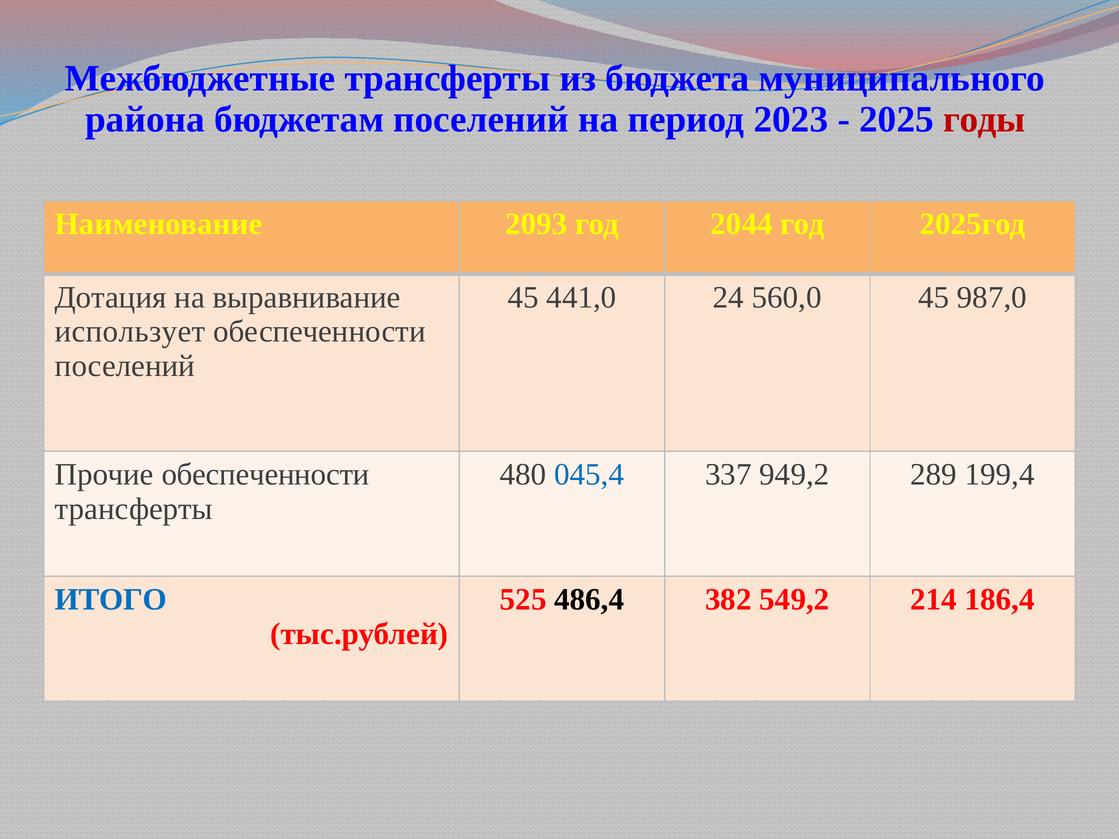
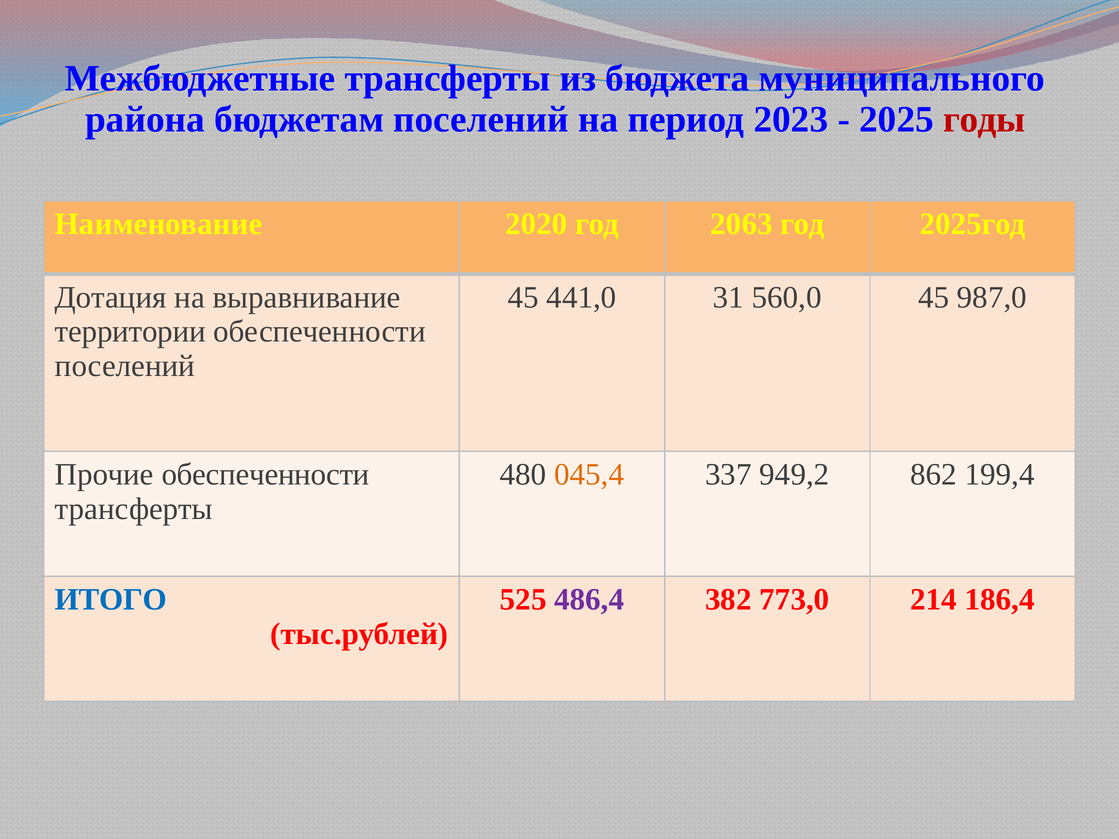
2093: 2093 -> 2020 (536, 224)
2044: 2044 -> 2063 (742, 224)
24: 24 -> 31 (728, 297)
использует: использует -> территории (130, 332)
045,4 colour: blue -> orange (589, 475)
289: 289 -> 862 (934, 475)
486,4 colour: black -> purple (589, 600)
549,2: 549,2 -> 773,0 (794, 600)
